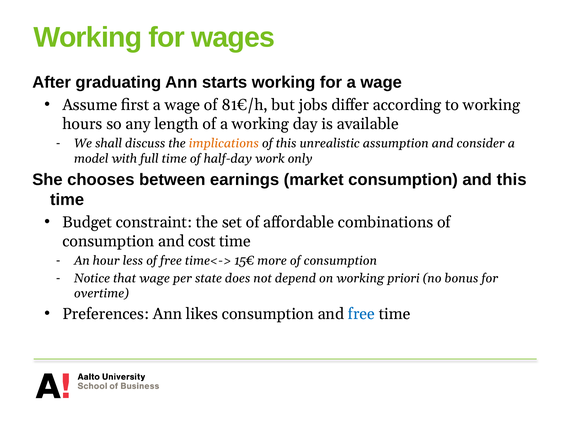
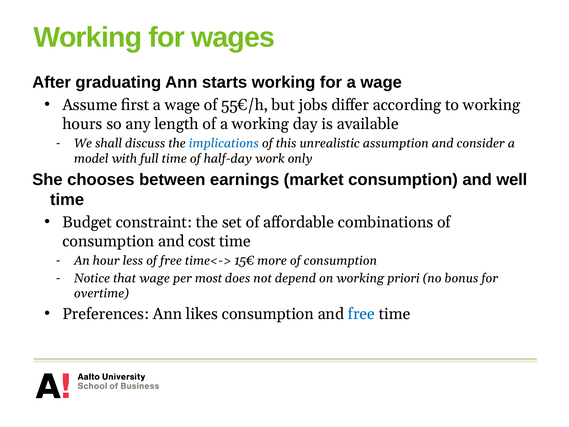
81€/h: 81€/h -> 55€/h (245, 105)
implications colour: orange -> blue (224, 143)
and this: this -> well (512, 180)
state: state -> most (209, 278)
